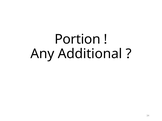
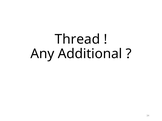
Portion: Portion -> Thread (77, 39)
